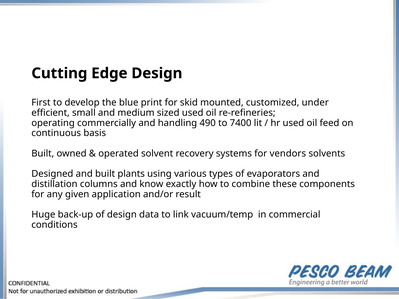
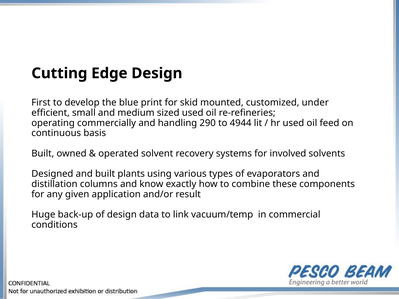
490: 490 -> 290 (208, 123)
7400: 7400 -> 4944 (241, 123)
vendors: vendors -> involved (288, 154)
